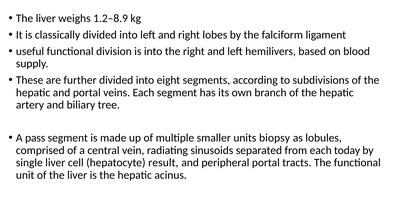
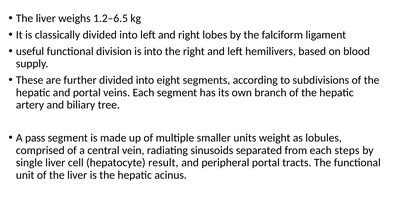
1.2–8.9: 1.2–8.9 -> 1.2–6.5 (111, 18)
biopsy: biopsy -> weight (275, 138)
today: today -> steps (347, 150)
